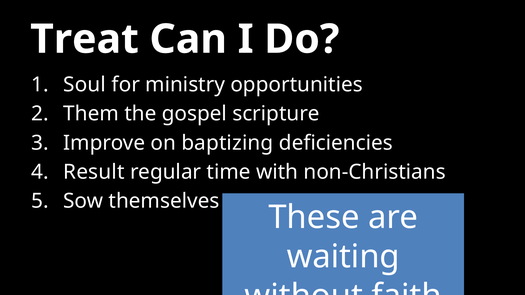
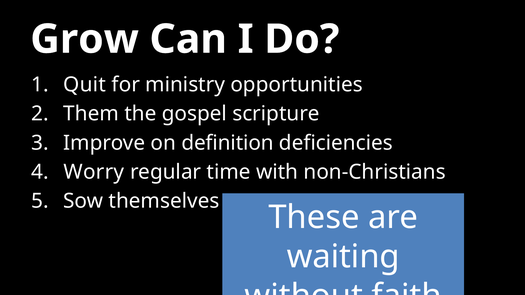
Treat: Treat -> Grow (85, 39)
Soul: Soul -> Quit (85, 85)
baptizing: baptizing -> definition (228, 143)
Result: Result -> Worry (94, 172)
